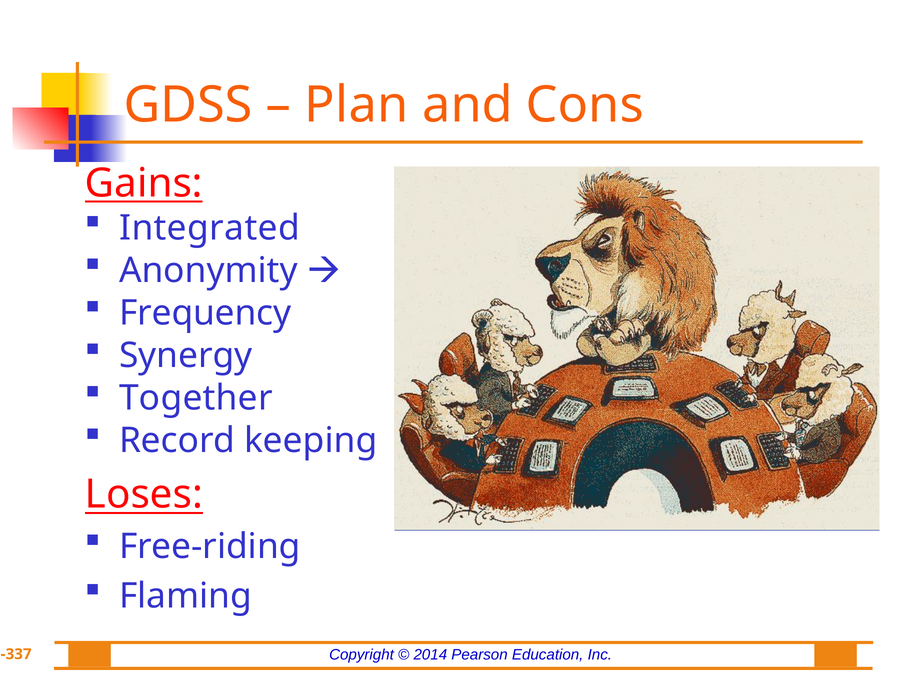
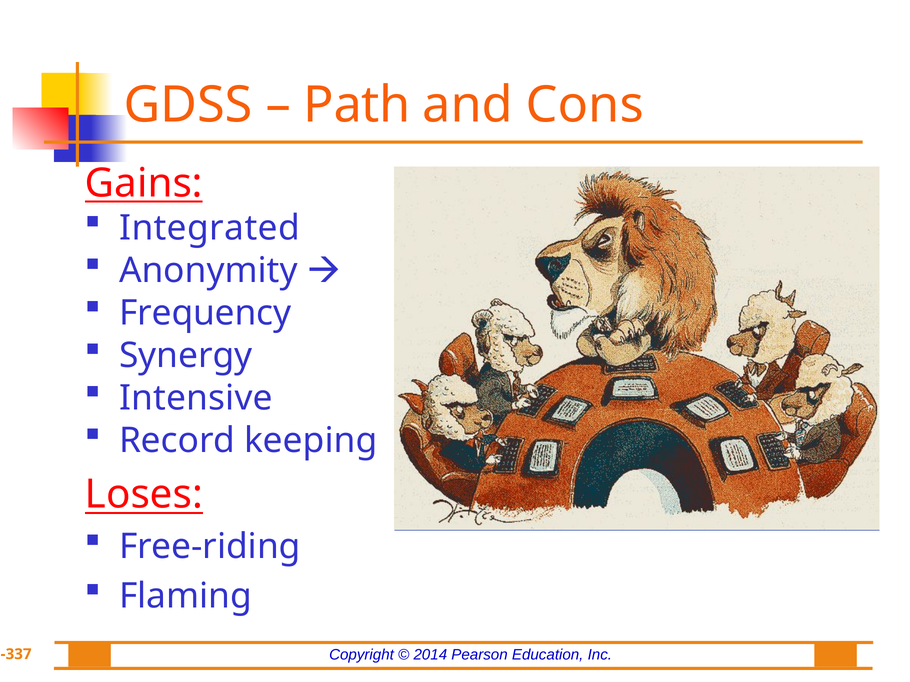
Plan: Plan -> Path (357, 105)
Together: Together -> Intensive (196, 398)
